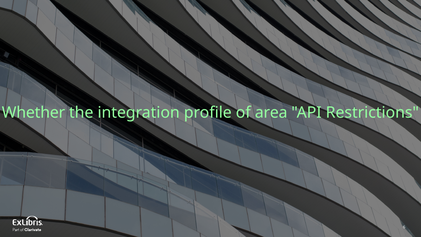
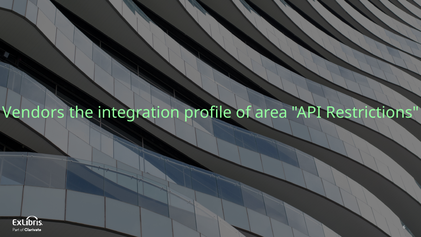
Whether: Whether -> Vendors (33, 113)
